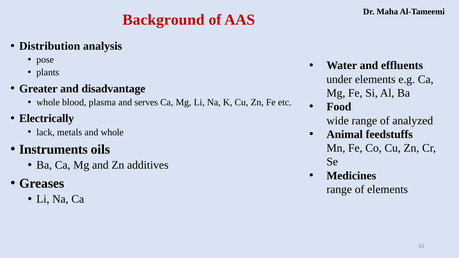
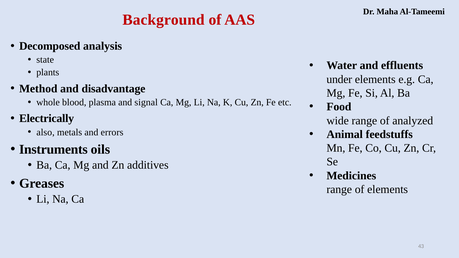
Distribution: Distribution -> Decomposed (50, 46)
pose: pose -> state (45, 60)
Greater: Greater -> Method (38, 89)
serves: serves -> signal (146, 102)
lack: lack -> also (46, 132)
and whole: whole -> errors (112, 132)
